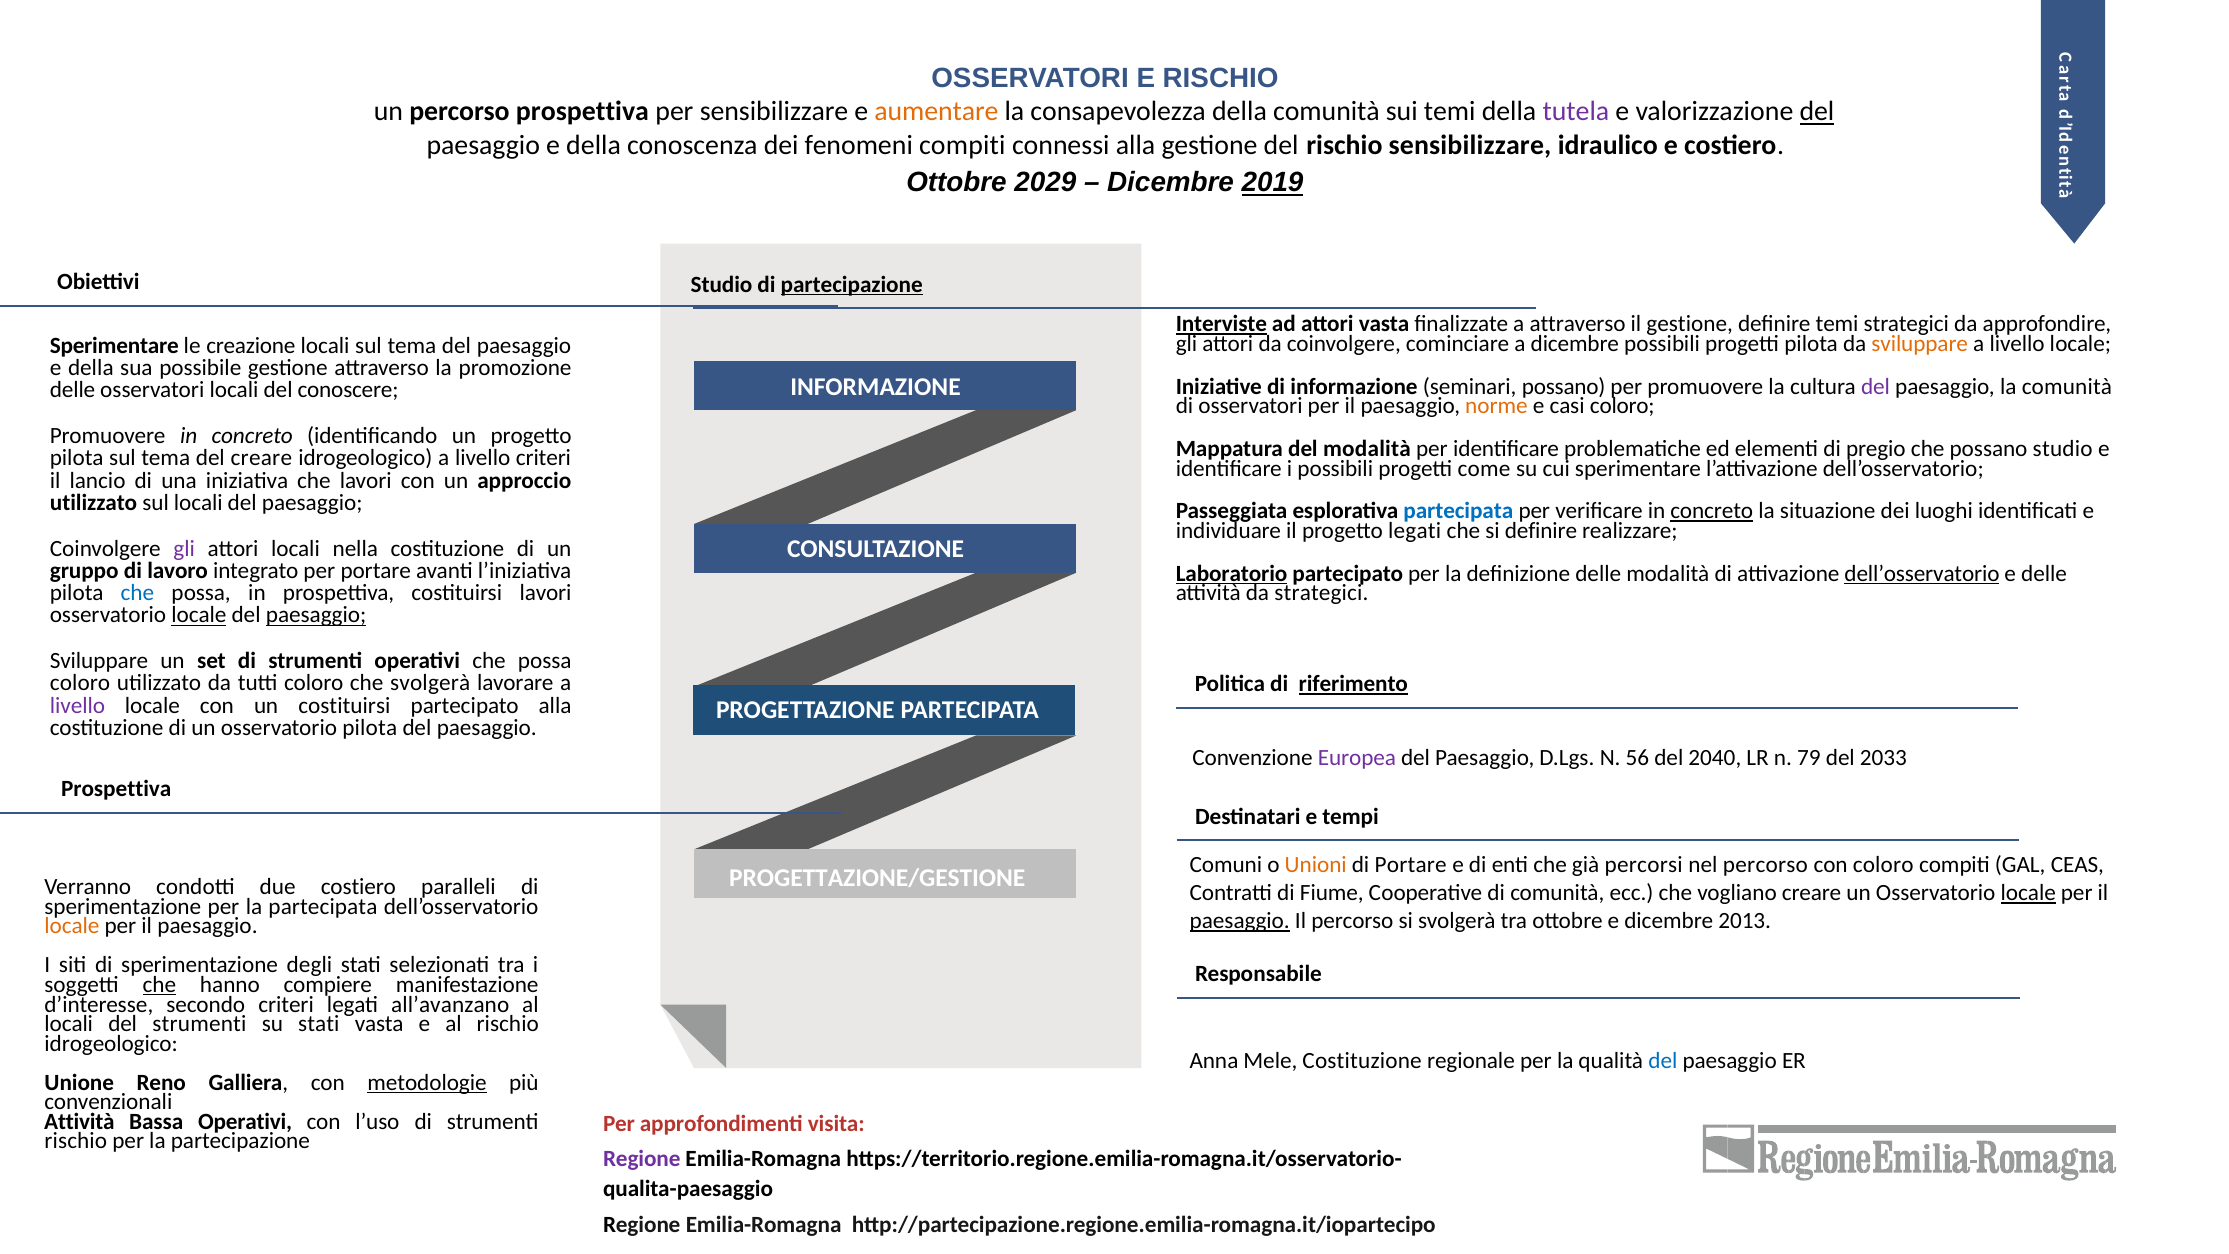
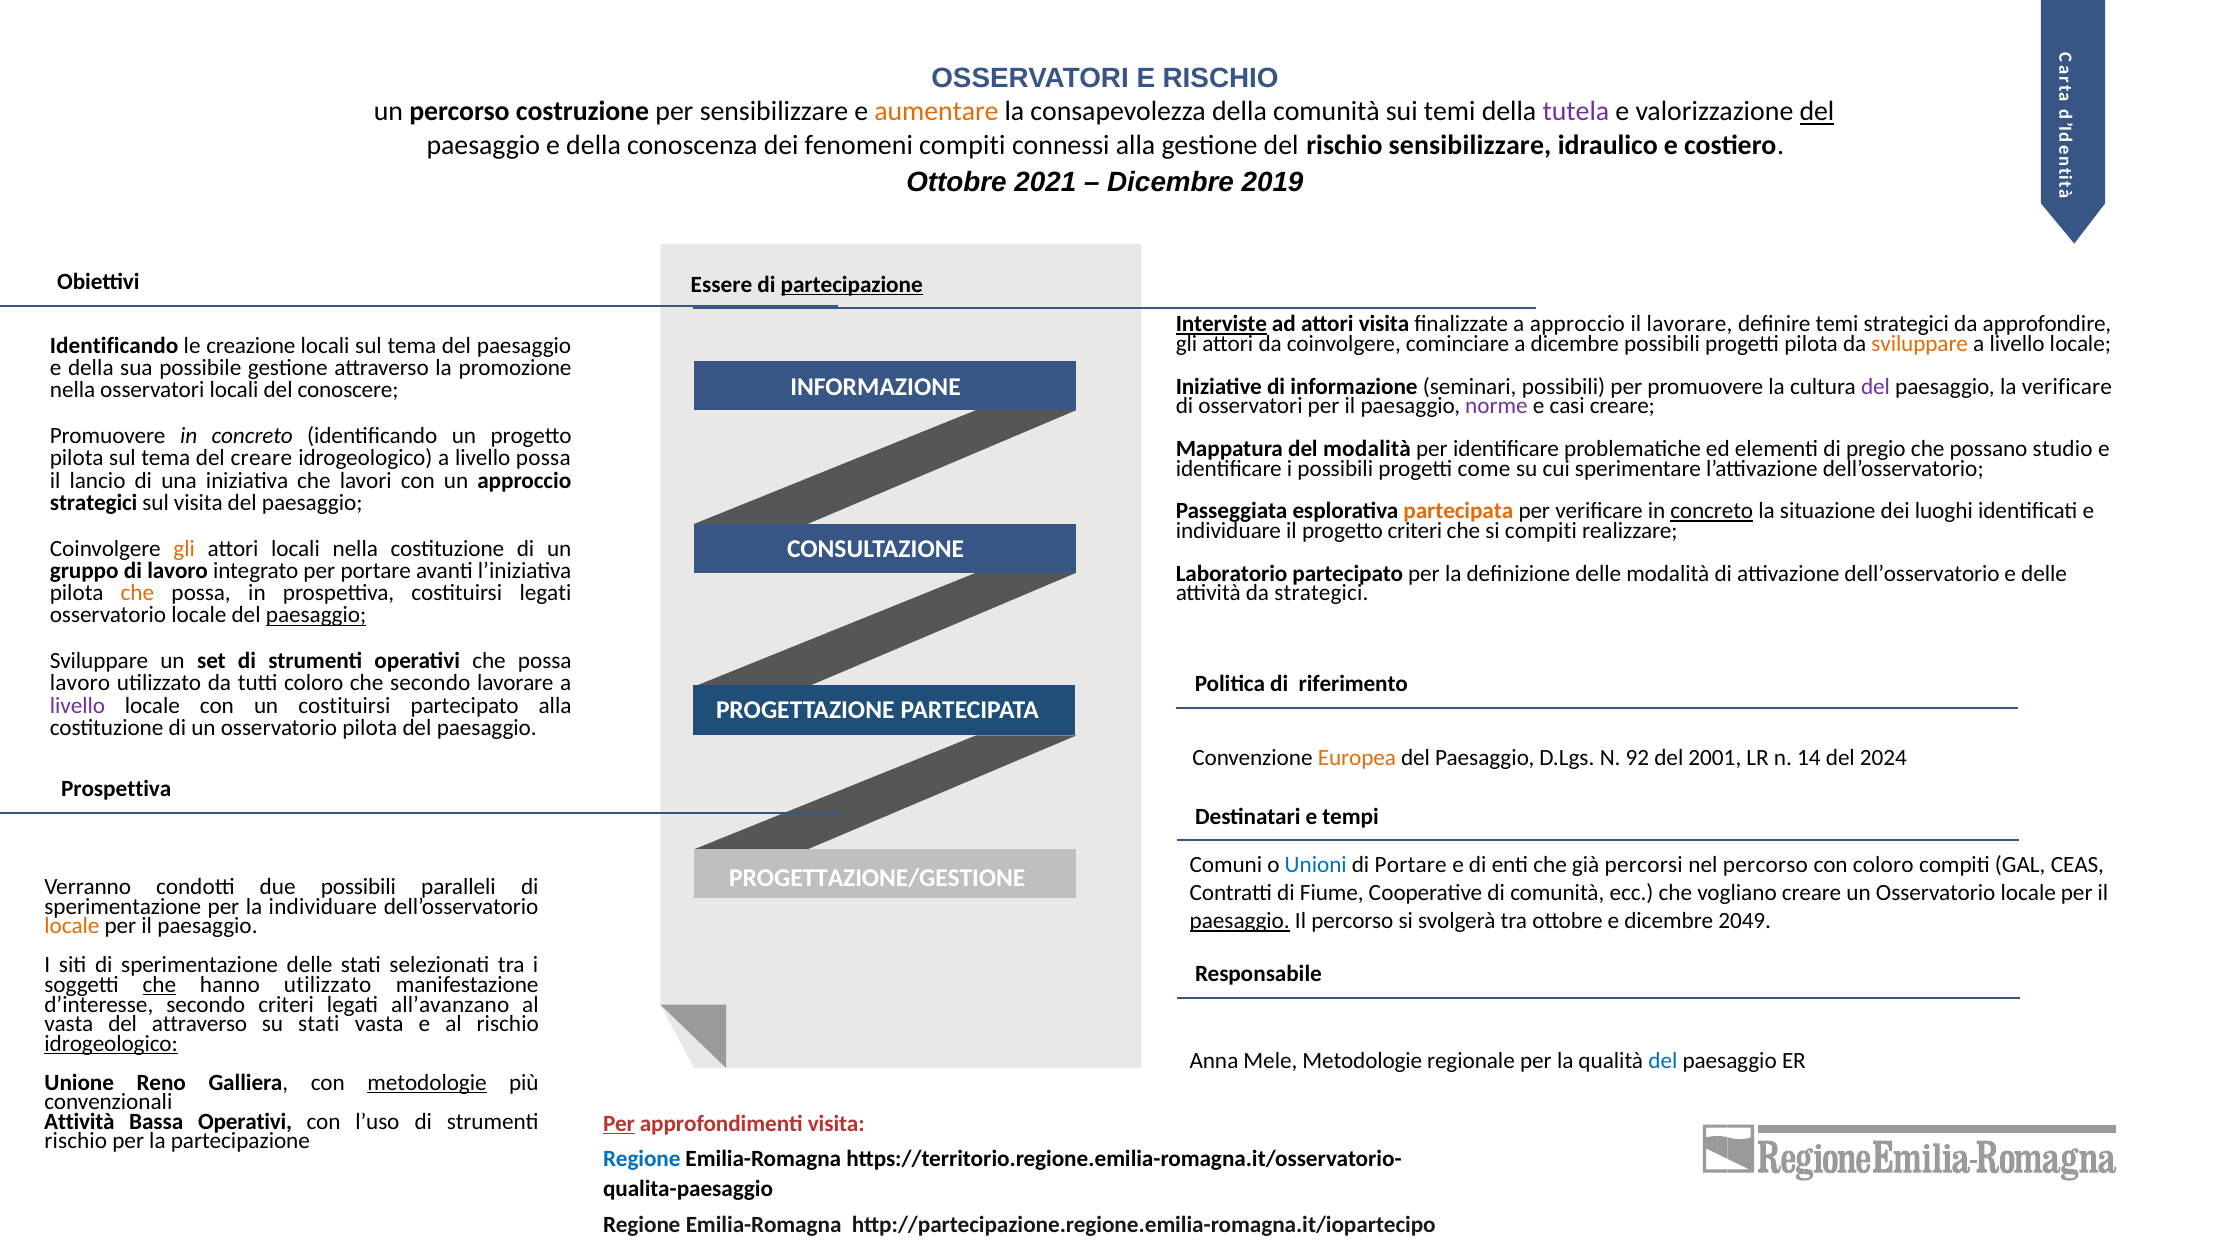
percorso prospettiva: prospettiva -> costruzione (583, 112)
2029: 2029 -> 2021 (1045, 183)
2019 underline: present -> none (1273, 183)
Studio: Studio -> Essere (721, 285)
attori vasta: vasta -> visita (1384, 324)
a attraverso: attraverso -> approccio (1577, 324)
il gestione: gestione -> lavorare (1690, 324)
Sperimentare: Sperimentare -> Identificando (114, 346)
seminari possano: possano -> possibili (1564, 386)
la comunità: comunità -> verificare (2067, 386)
delle: delle -> nella (73, 390)
norme colour: orange -> purple (1496, 406)
casi coloro: coloro -> creare (1622, 406)
livello criteri: criteri -> possa (543, 458)
utilizzato: utilizzato -> strategici (94, 503)
sul locali: locali -> visita (198, 503)
partecipata colour: blue -> orange (1458, 511)
progetto legati: legati -> criteri (1415, 531)
si definire: definire -> compiti (1541, 531)
gli colour: purple -> orange (184, 548)
Laboratorio underline: present -> none (1232, 573)
dell’osservatorio underline: present -> none (1922, 573)
che colour: blue -> orange (137, 593)
costituirsi lavori: lavori -> legati (545, 593)
locale underline: present -> none (199, 615)
coloro: coloro -> lavoro (80, 683)
che svolgerà: svolgerà -> secondo (430, 683)
riferimento underline: present -> none (1353, 684)
Europea colour: purple -> orange (1357, 758)
56: 56 -> 92 (1637, 758)
2040: 2040 -> 2001 (1715, 758)
79: 79 -> 14 (1809, 758)
2033: 2033 -> 2024 (1883, 758)
Unioni colour: orange -> blue (1316, 865)
due costiero: costiero -> possibili (358, 887)
locale underline: present -> none (2028, 893)
la partecipata: partecipata -> individuare (323, 907)
2013: 2013 -> 2049 (1745, 921)
sperimentazione degli: degli -> delle (310, 965)
hanno compiere: compiere -> utilizzato (328, 985)
locali: locali -> vasta (69, 1024)
del strumenti: strumenti -> attraverso (200, 1024)
idrogeologico underline: none -> present (111, 1043)
Mele Costituzione: Costituzione -> Metodologie (1362, 1061)
Per underline: none -> present (619, 1123)
Regione colour: purple -> blue (642, 1159)
